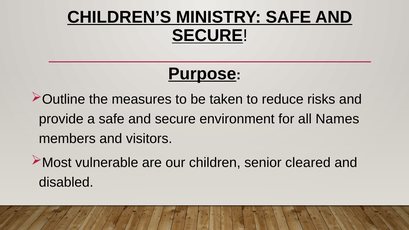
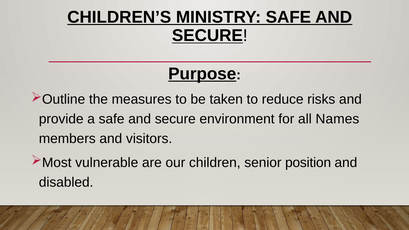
cleared: cleared -> position (308, 163)
